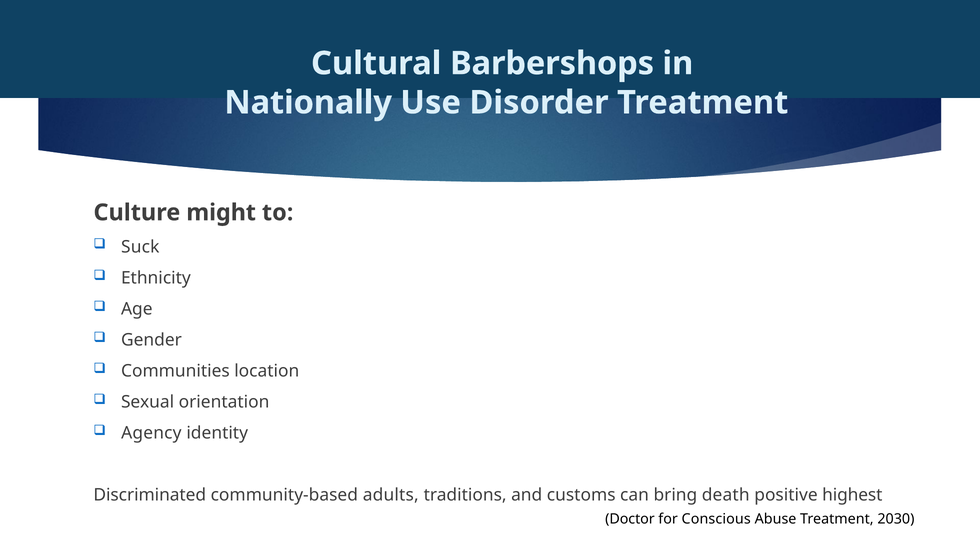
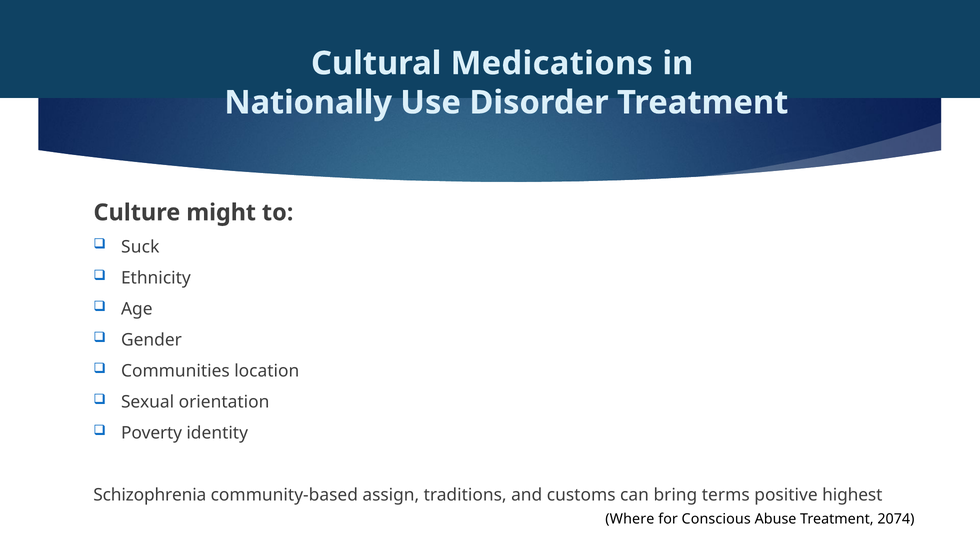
Barbershops: Barbershops -> Medications (552, 63)
Agency: Agency -> Poverty (152, 433)
Discriminated: Discriminated -> Schizophrenia (150, 495)
adults: adults -> assign (391, 495)
death: death -> terms (726, 495)
Doctor: Doctor -> Where (630, 519)
2030: 2030 -> 2074 (896, 519)
